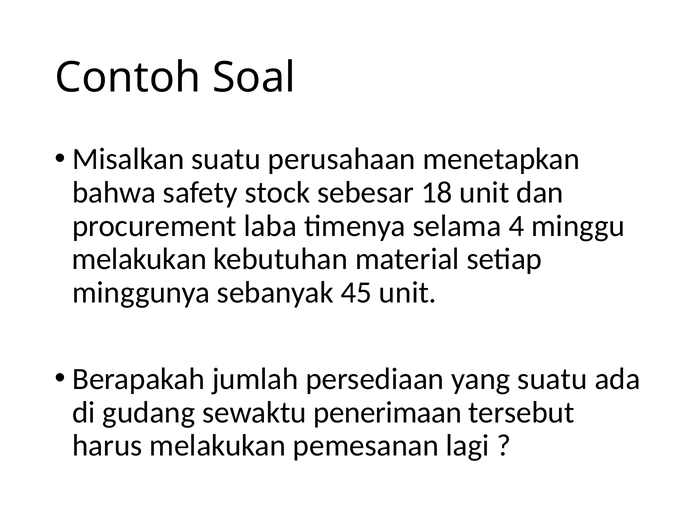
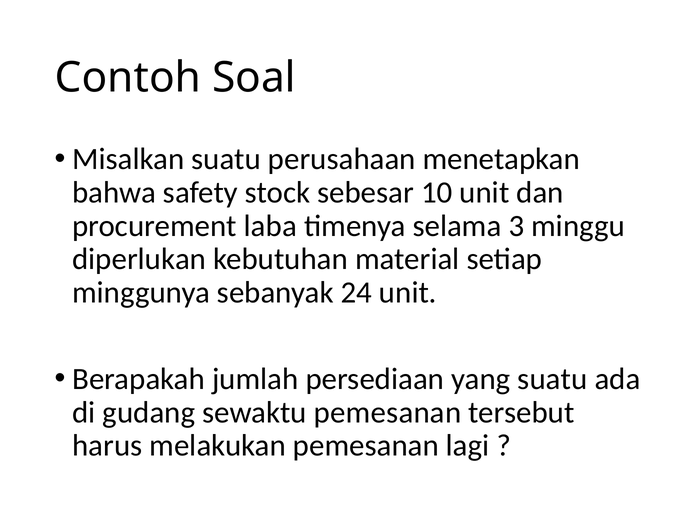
18: 18 -> 10 (437, 192)
4: 4 -> 3 (516, 226)
melakukan: melakukan -> diperlukan (139, 259)
45: 45 -> 24 (356, 293)
sewaktu penerimaan: penerimaan -> pemesanan (387, 412)
